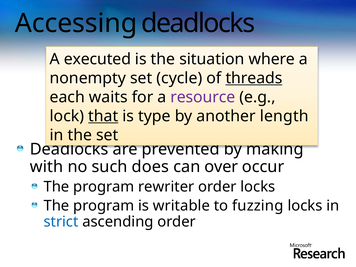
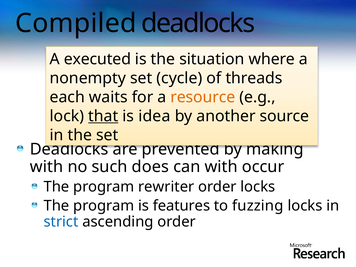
Accessing: Accessing -> Compiled (76, 23)
threads underline: present -> none (254, 78)
resource colour: purple -> orange (203, 97)
type: type -> idea (154, 116)
length: length -> source (284, 116)
can over: over -> with (221, 167)
writable: writable -> features (181, 206)
